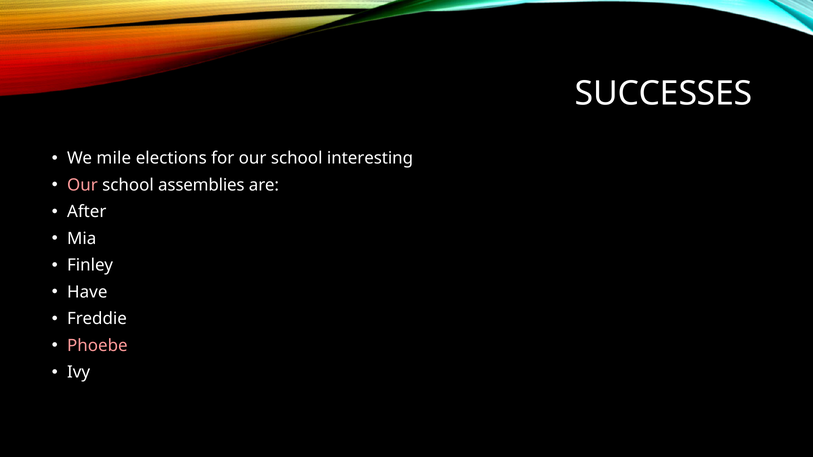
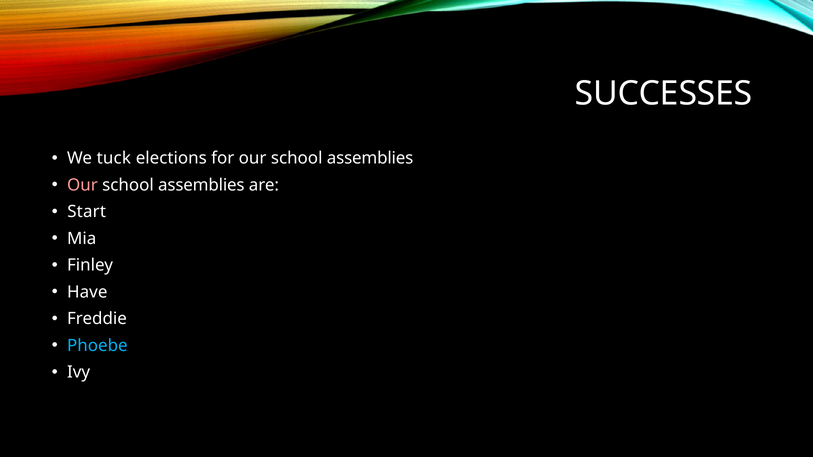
mile: mile -> tuck (114, 158)
for our school interesting: interesting -> assemblies (370, 158)
After: After -> Start (87, 212)
Phoebe colour: pink -> light blue (97, 346)
